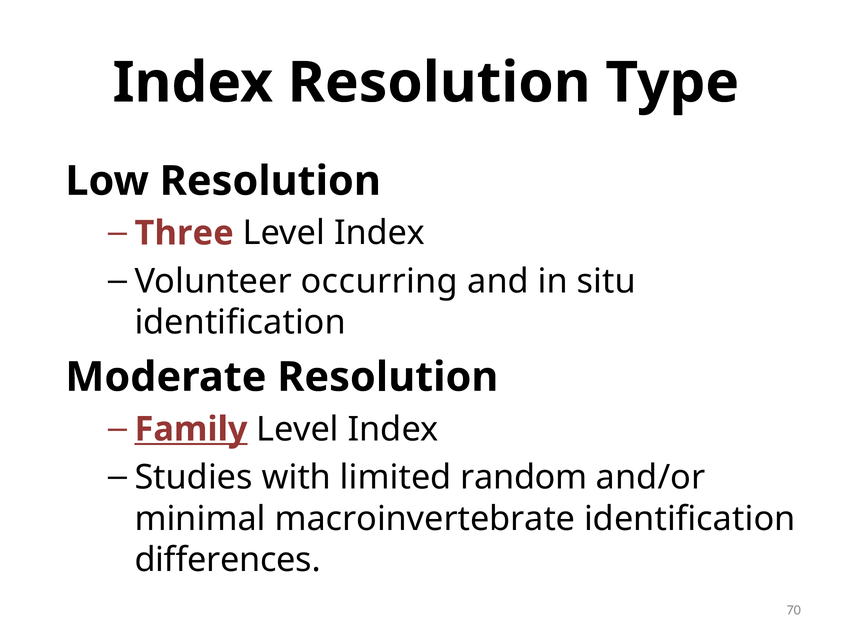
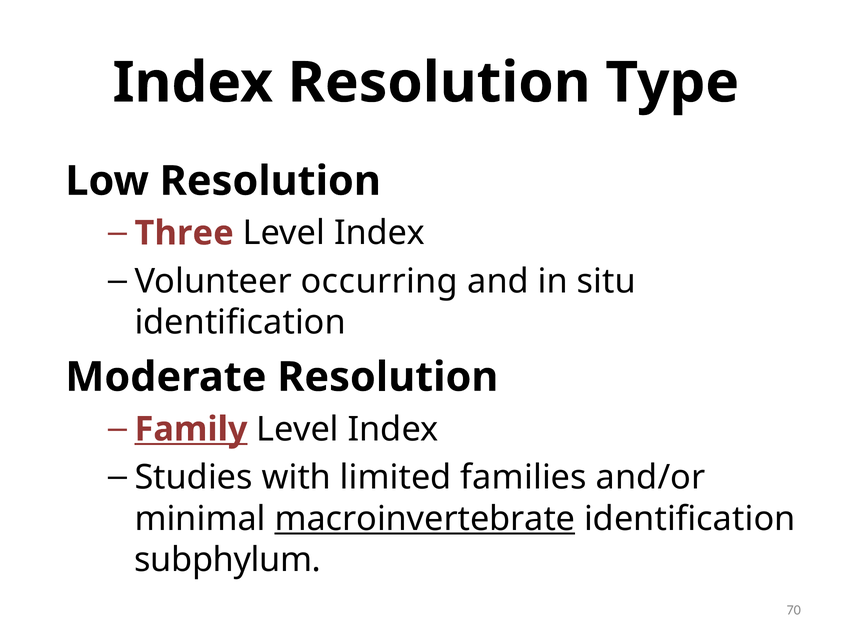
random: random -> families (524, 478)
macroinvertebrate underline: none -> present (425, 519)
differences: differences -> subphylum (228, 560)
